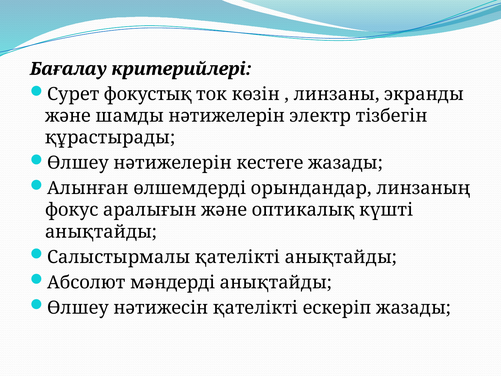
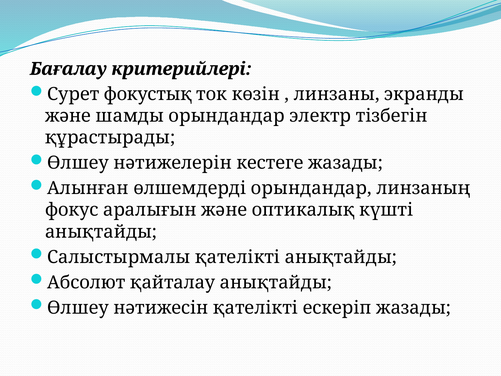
шамды нәтижелерін: нәтижелерін -> орындандар (227, 116)
мәндерді: мәндерді -> қайталау (173, 282)
